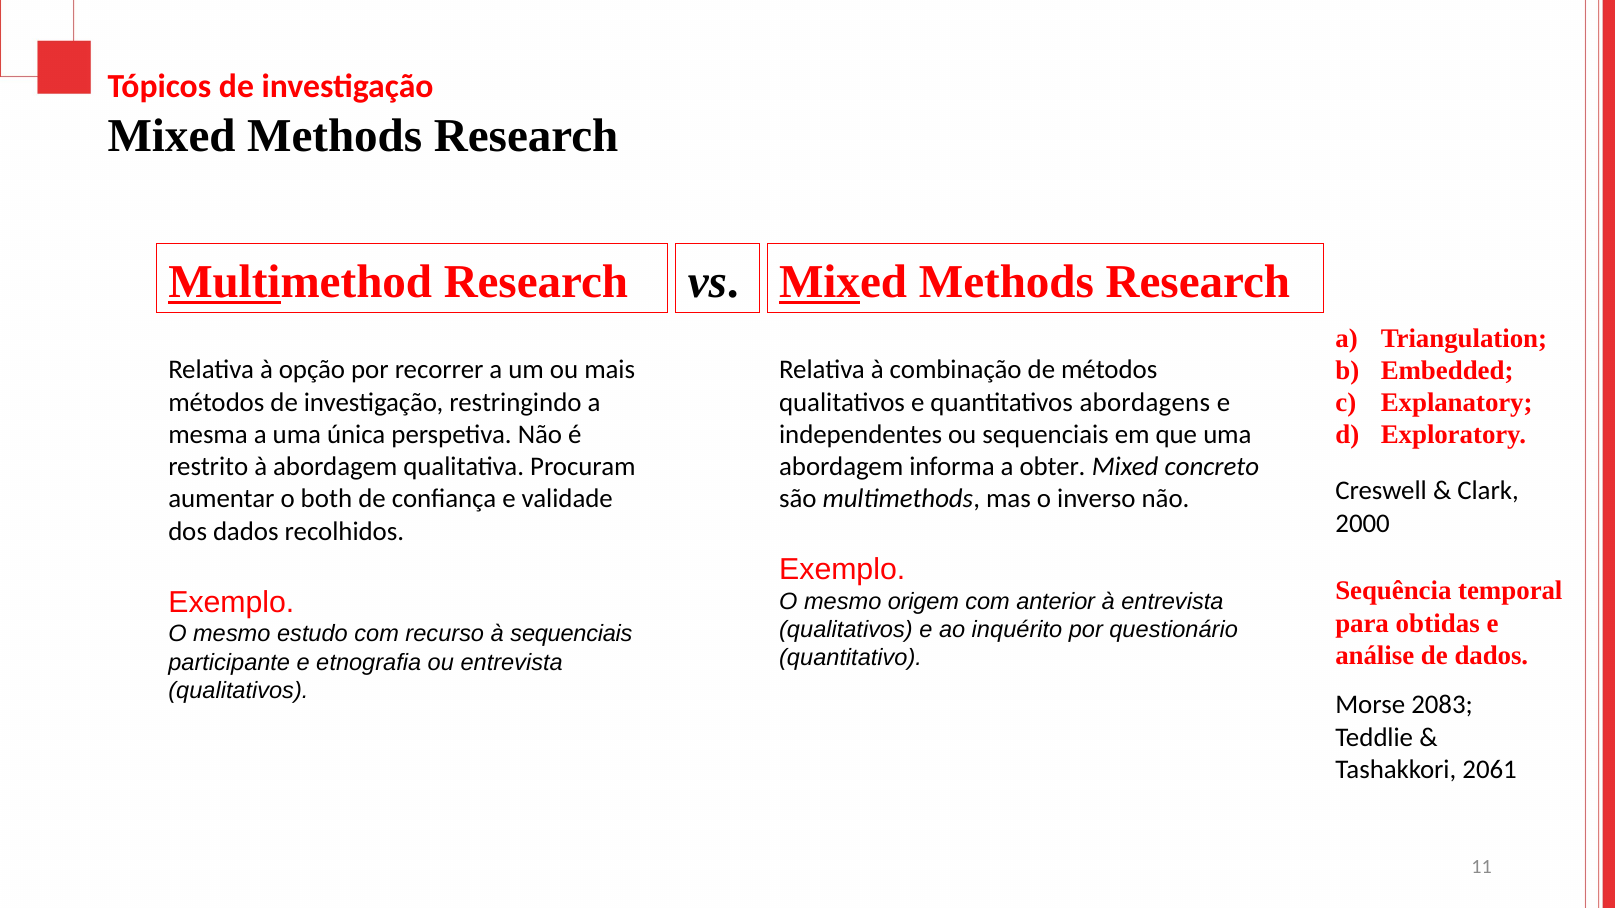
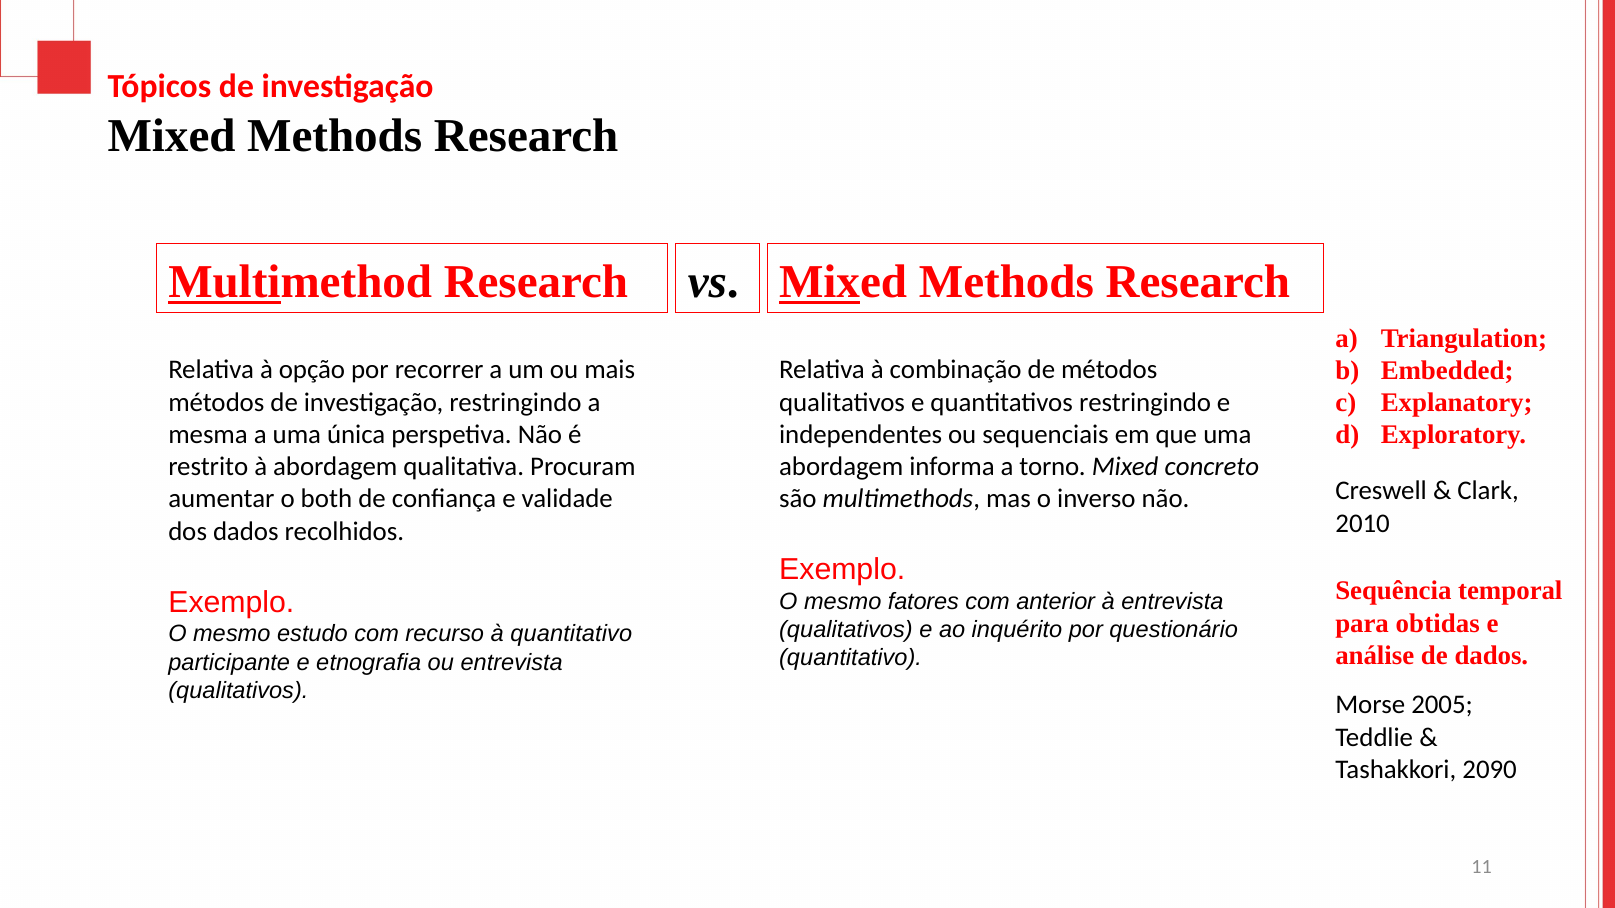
quantitativos abordagens: abordagens -> restringindo (1145, 402)
obter: obter -> torno (1053, 467)
2000: 2000 -> 2010 (1363, 524)
origem: origem -> fatores (923, 602)
à sequenciais: sequenciais -> quantitativo (571, 634)
2083: 2083 -> 2005 (1442, 705)
2061: 2061 -> 2090 (1490, 770)
